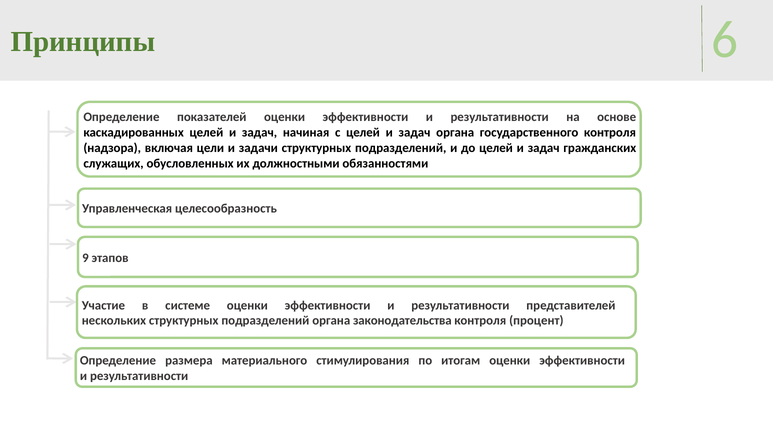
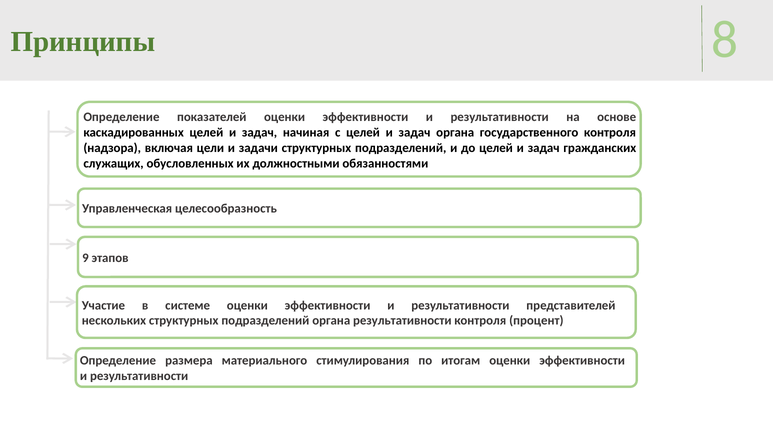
6: 6 -> 8 (725, 40)
органа законодательства: законодательства -> результативности (402, 321)
